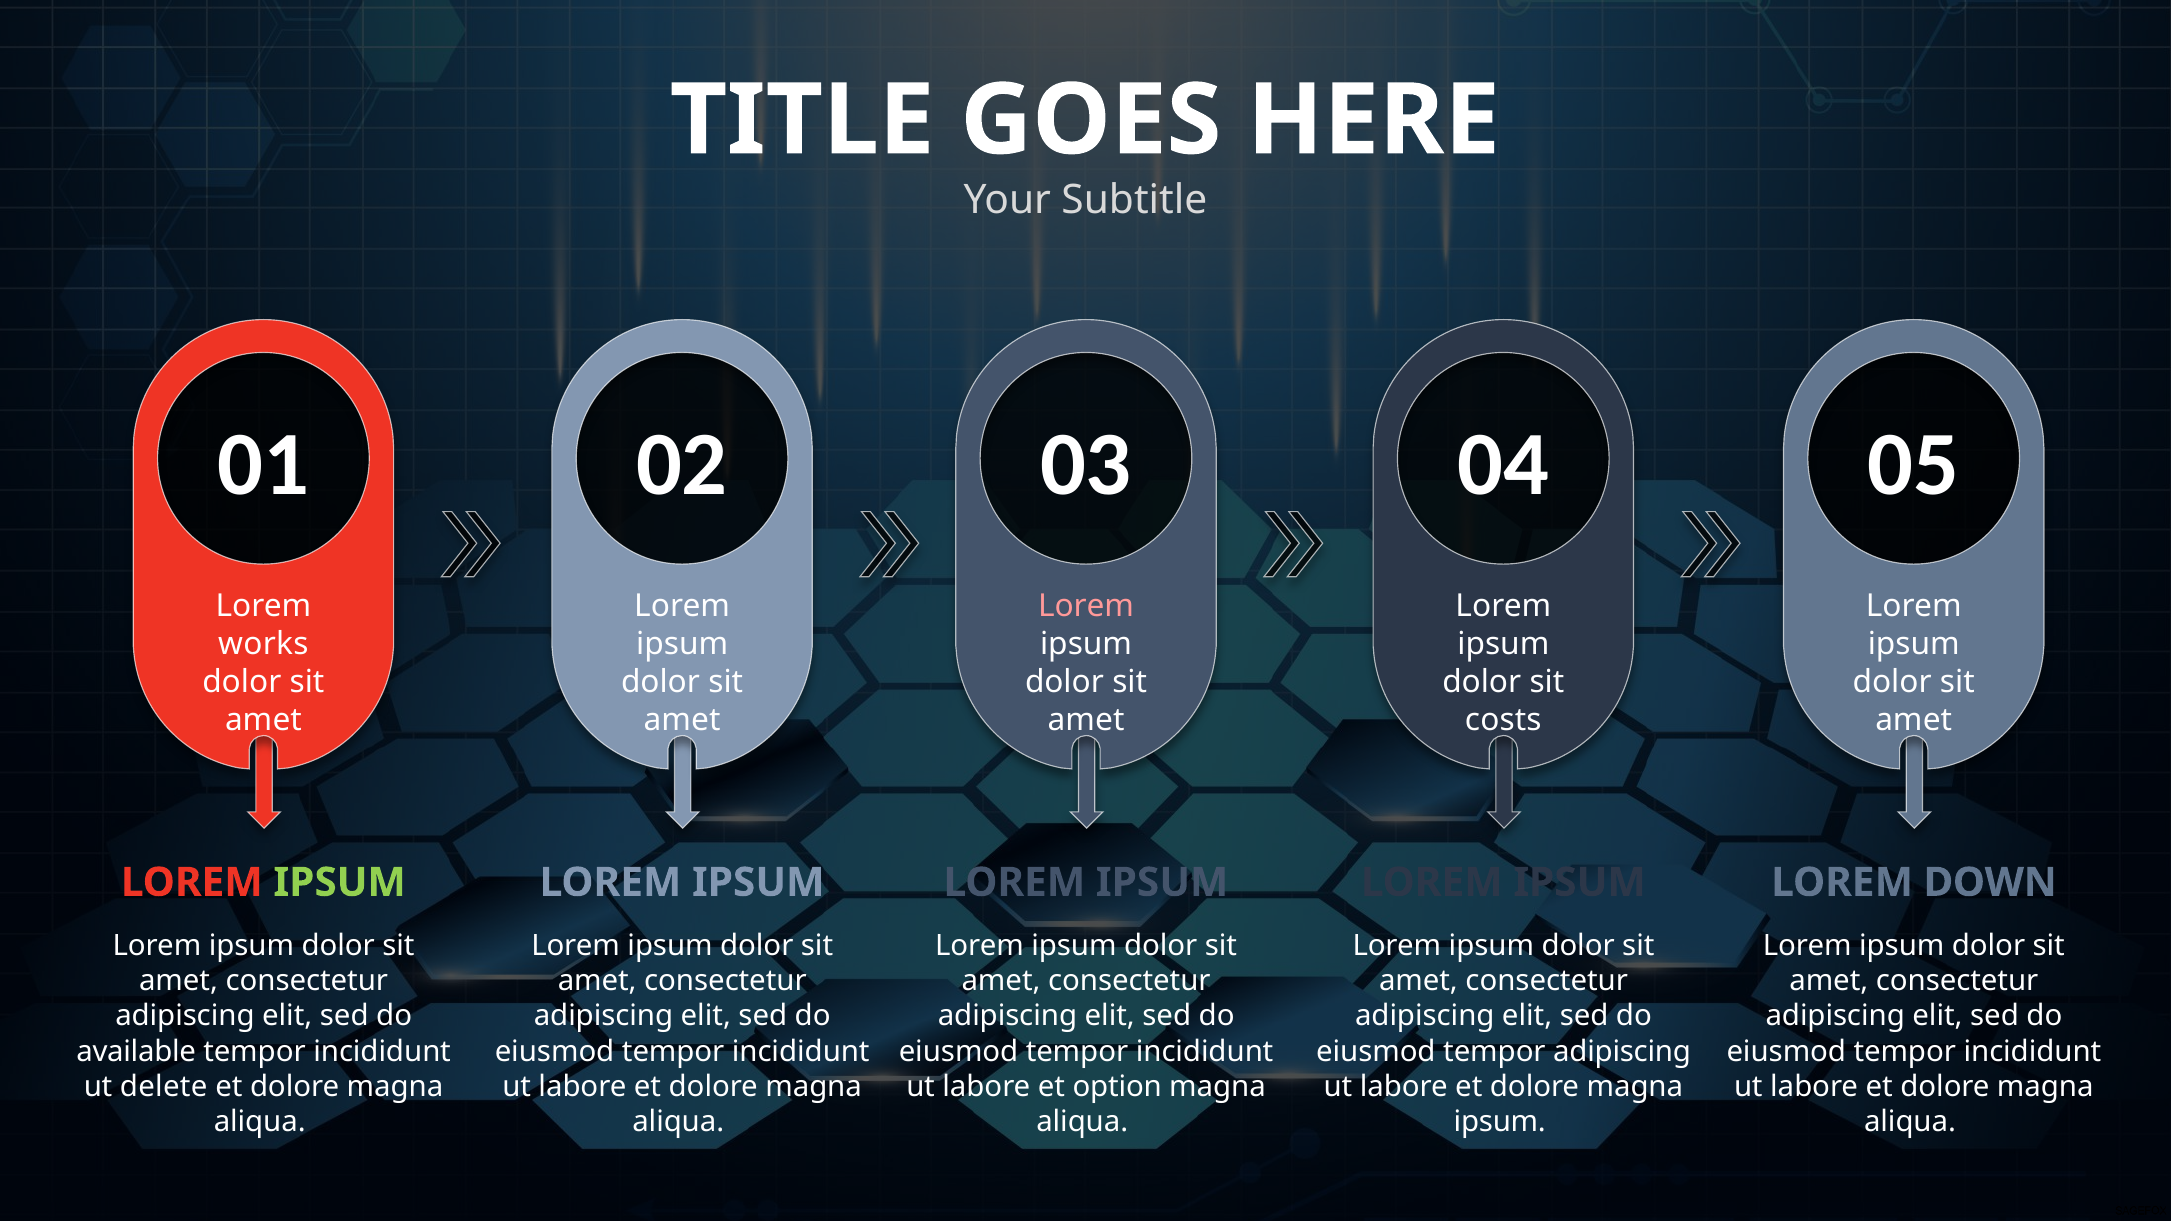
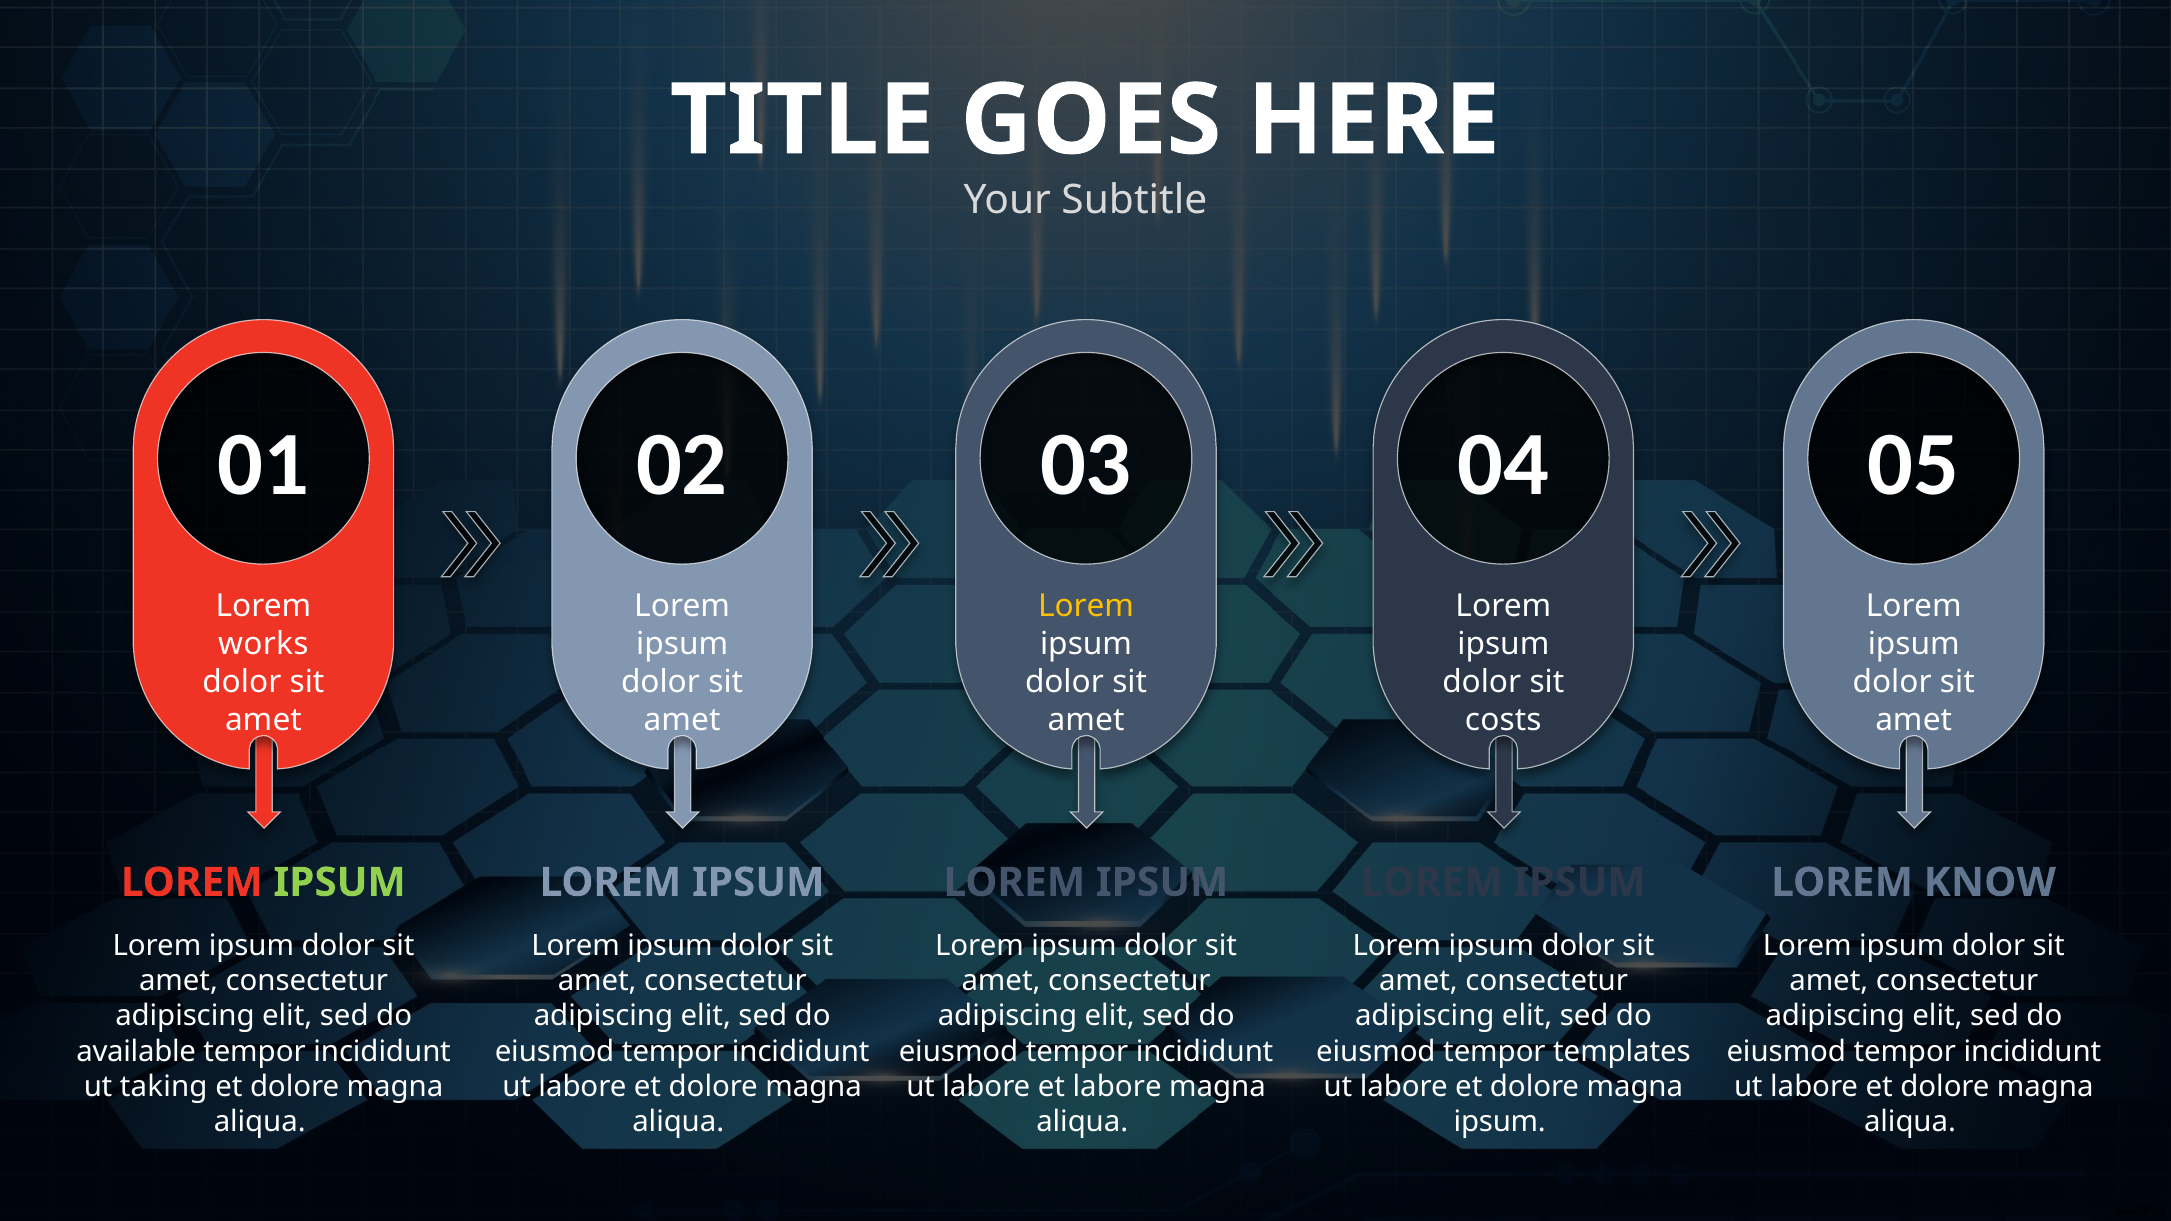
Lorem colour: pink -> yellow (1086, 607)
DOWN: DOWN -> KNOW (1990, 883)
tempor adipiscing: adipiscing -> templates (1622, 1051)
delete: delete -> taking (164, 1087)
et option: option -> labore (1117, 1087)
